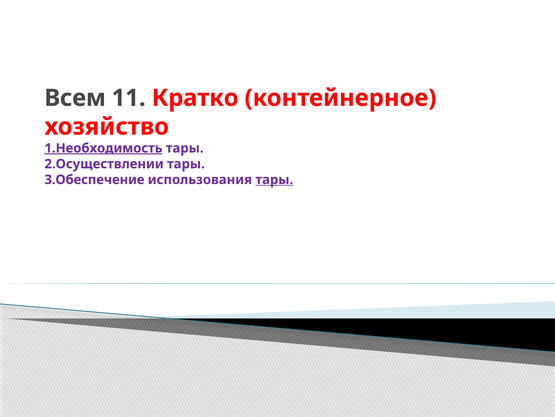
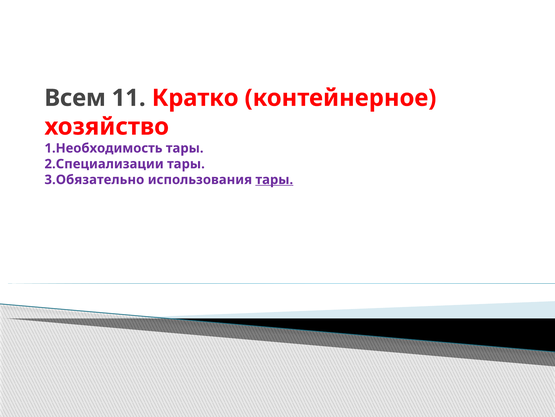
1.Необходимость underline: present -> none (103, 148)
2.Осуществлении: 2.Осуществлении -> 2.Специализации (104, 164)
3.Обеспечение: 3.Обеспечение -> 3.Обязательно (94, 179)
